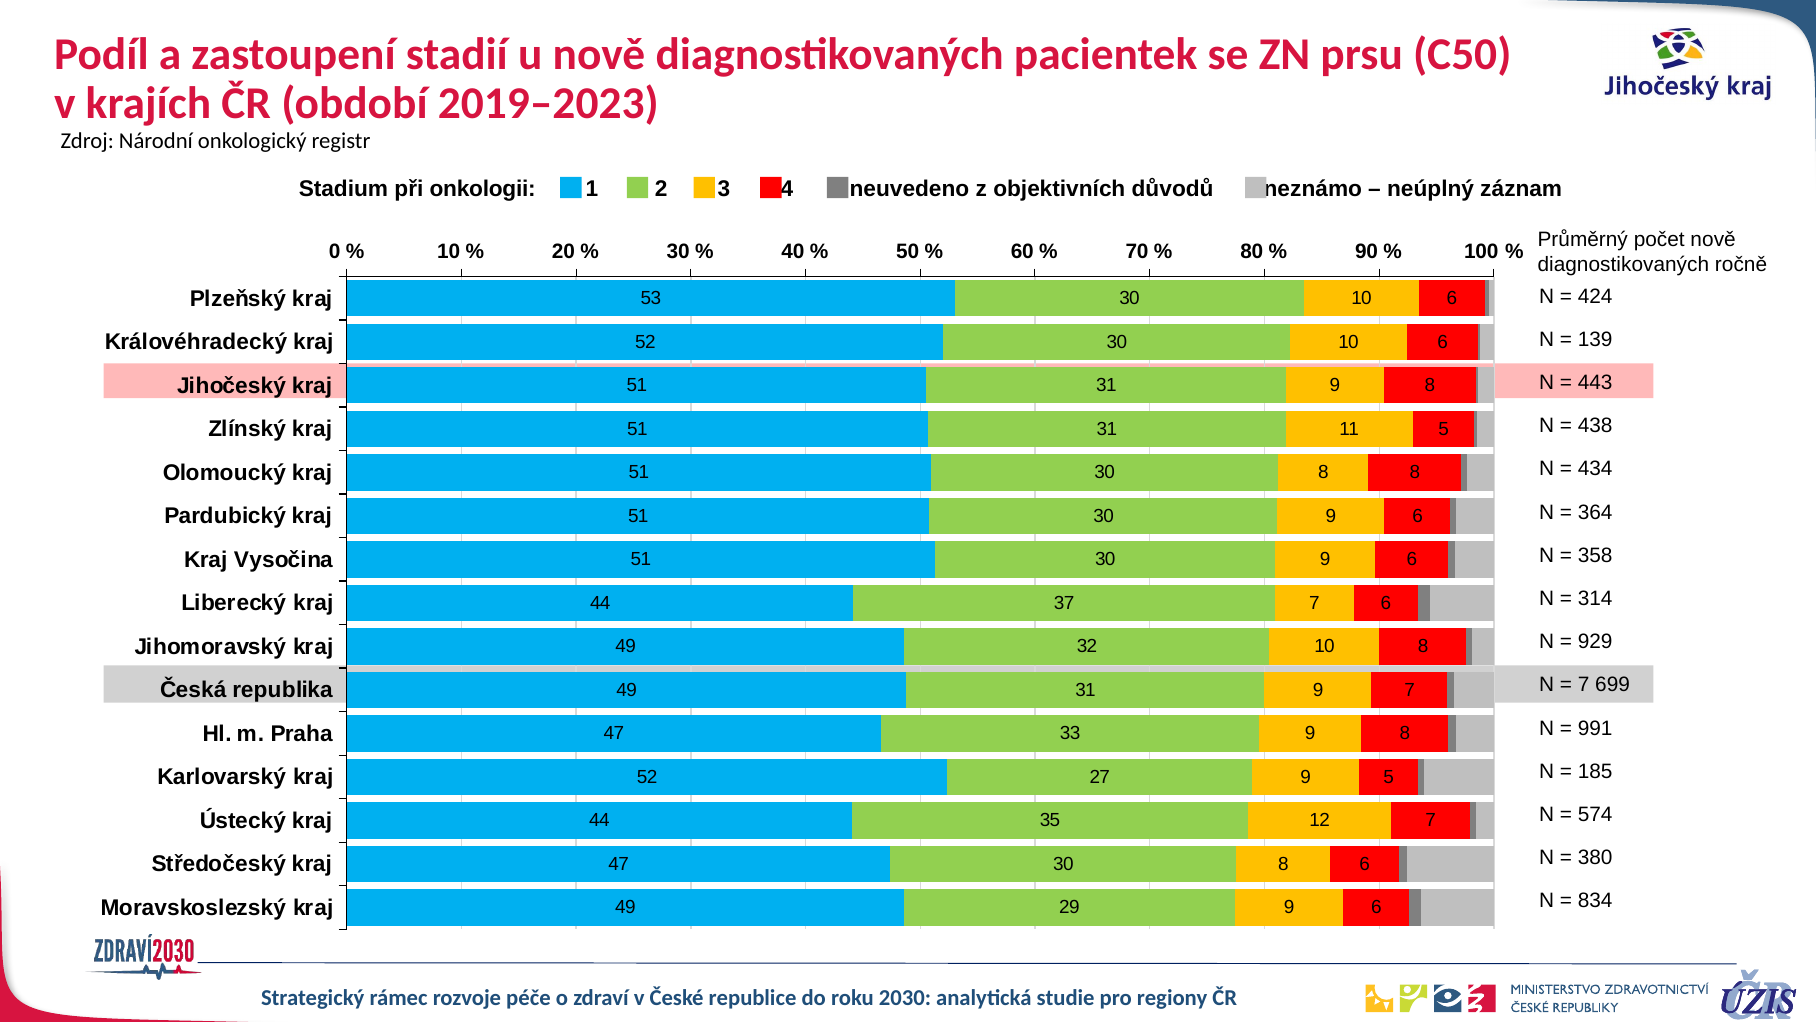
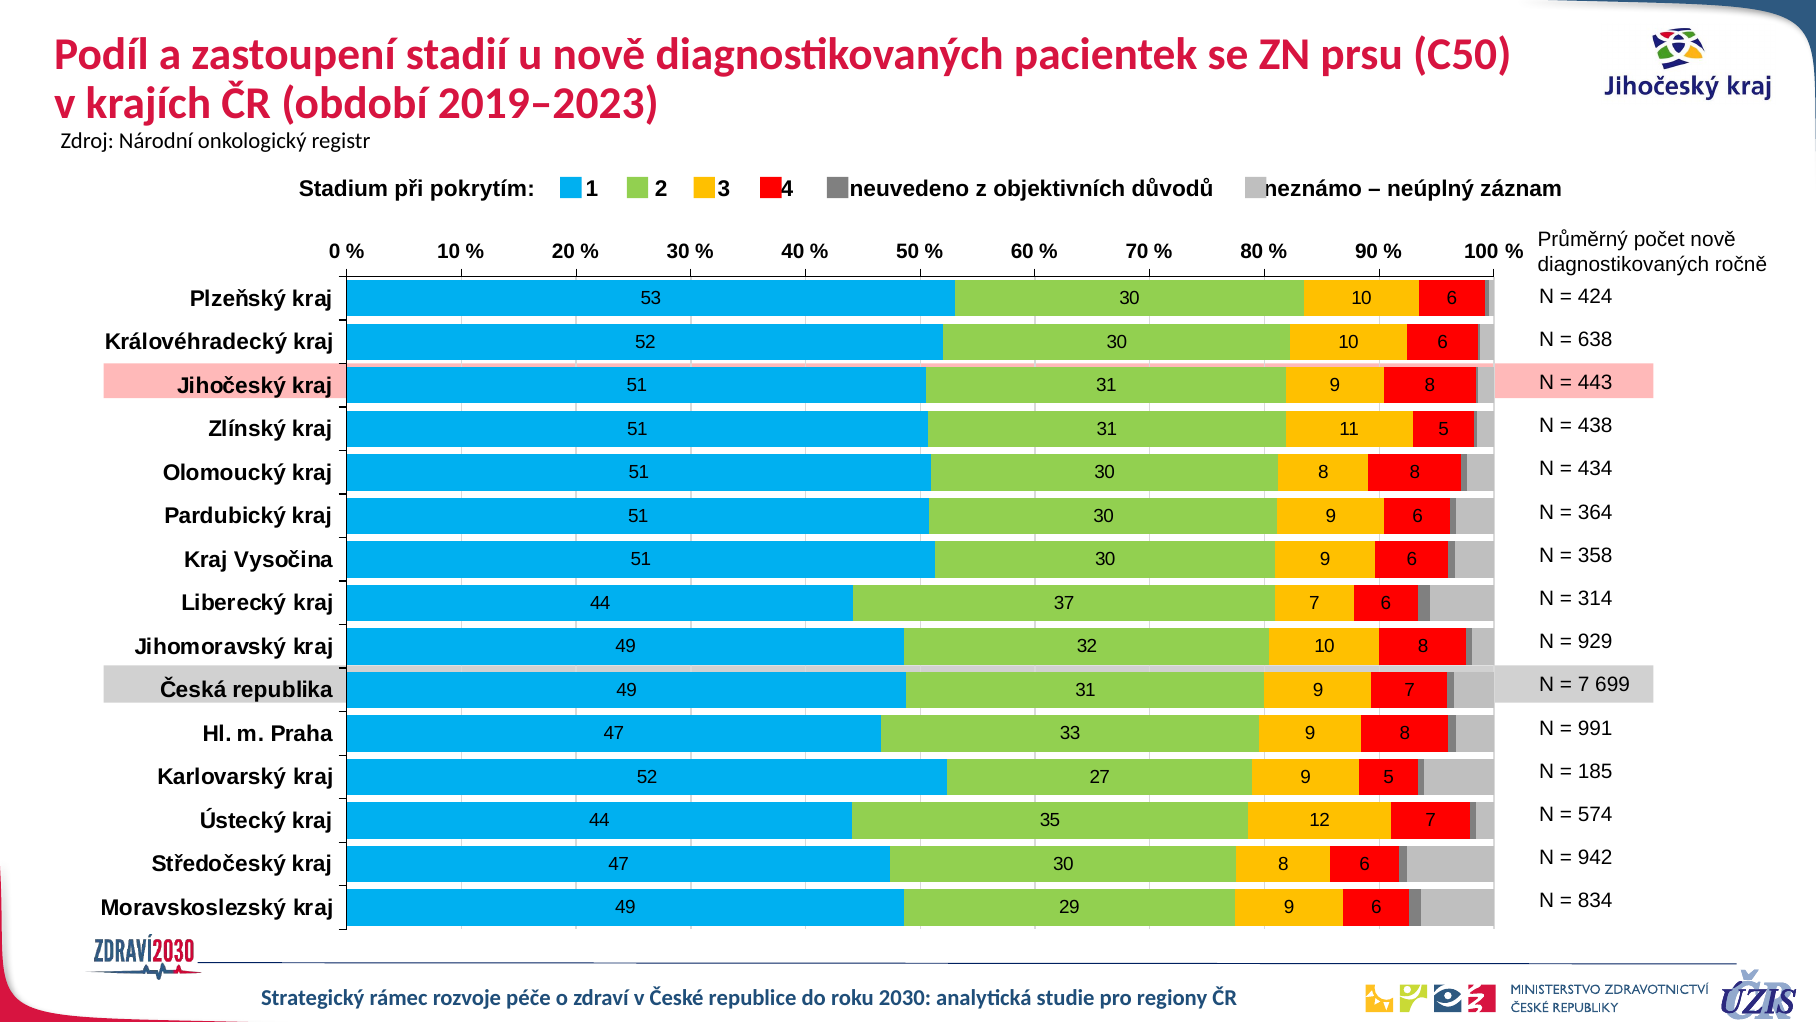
onkologii: onkologii -> pokrytím (482, 189)
139: 139 -> 638 (1595, 339)
380: 380 -> 942 (1595, 857)
